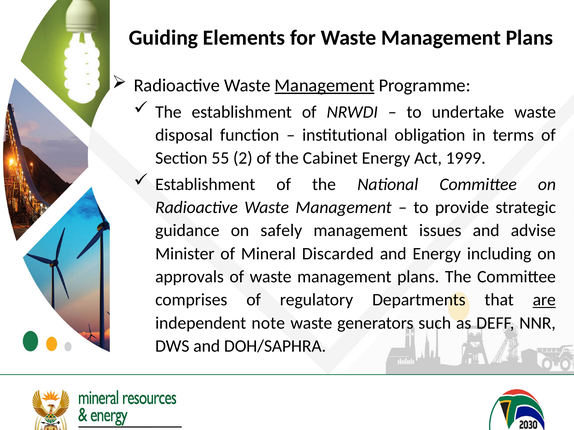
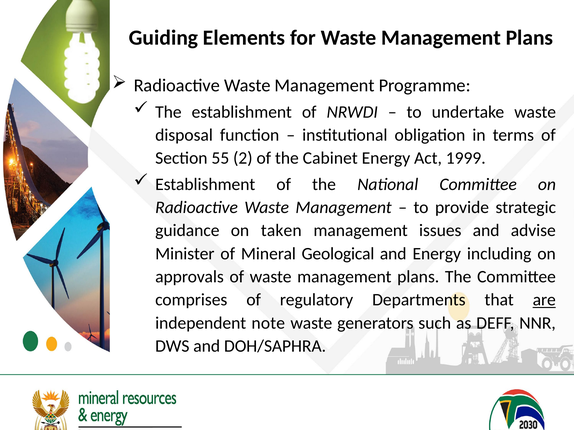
Management underline: present -> none (325, 86)
safely: safely -> taken (281, 231)
Discarded: Discarded -> Geological (338, 254)
